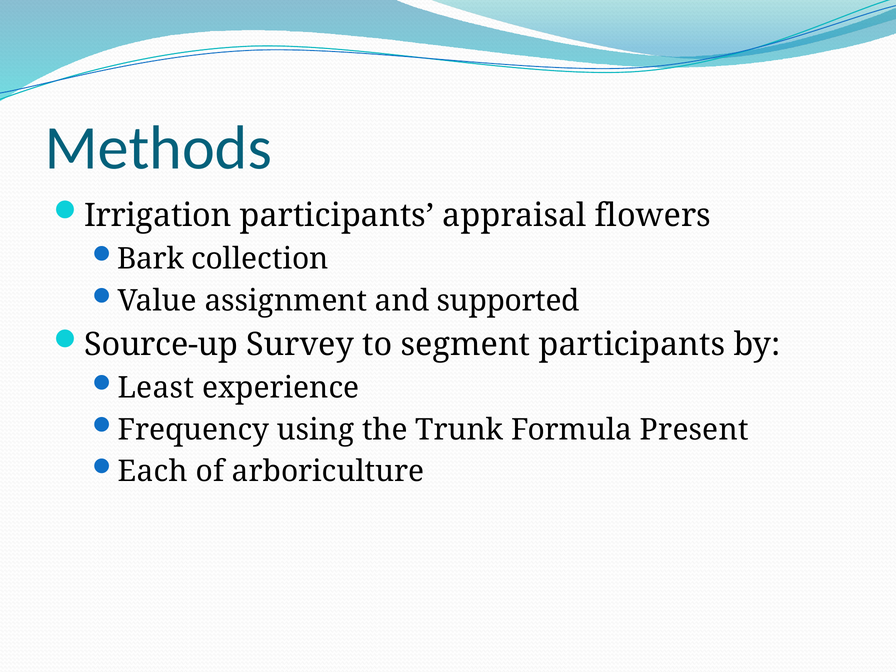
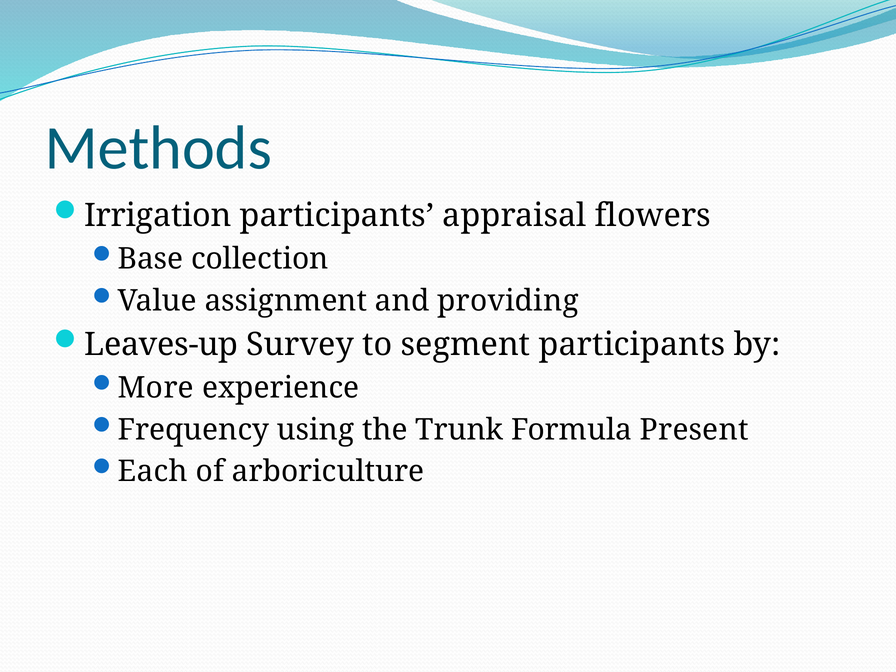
Bark: Bark -> Base (150, 259)
supported: supported -> providing (508, 301)
Source-up: Source-up -> Leaves-up (161, 345)
Least: Least -> More (156, 388)
